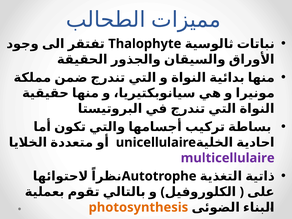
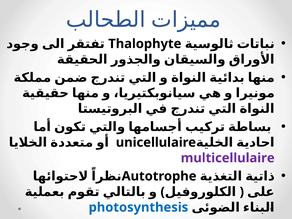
photosynthesis colour: orange -> blue (138, 207)
